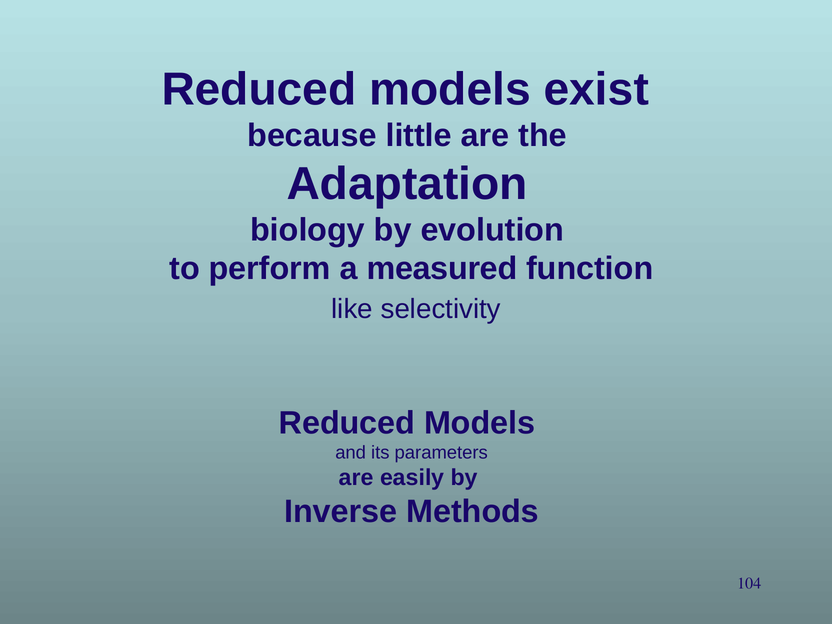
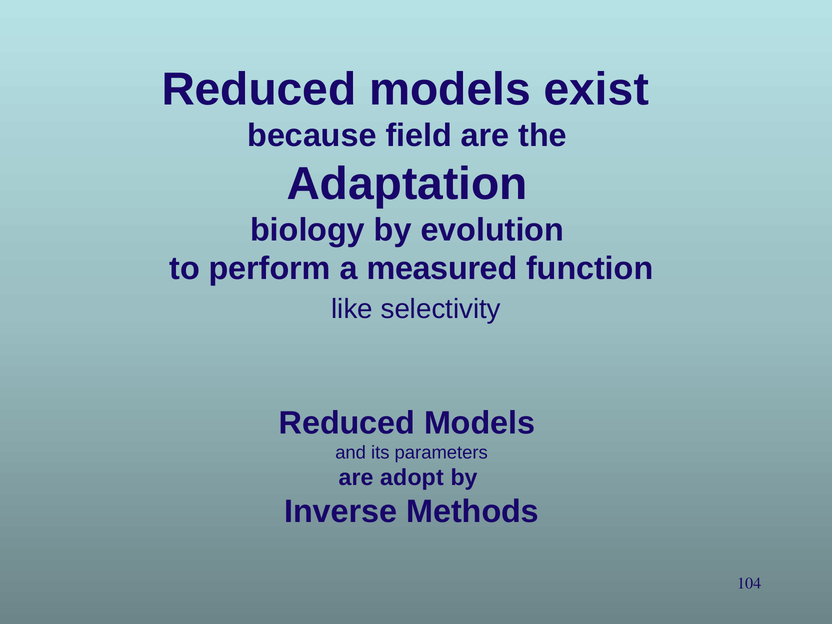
little: little -> field (419, 136)
easily: easily -> adopt (412, 478)
